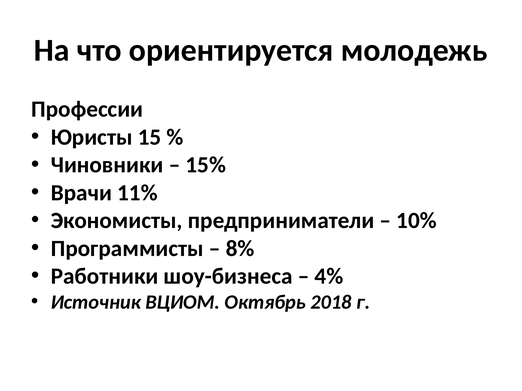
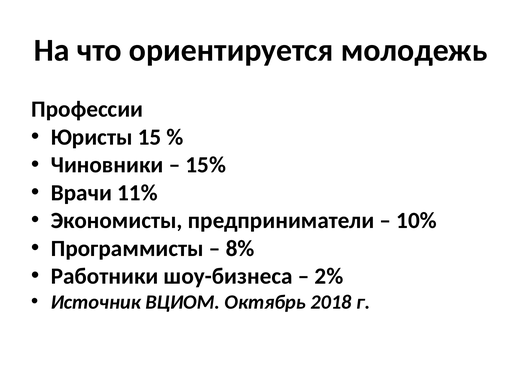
4%: 4% -> 2% (329, 277)
